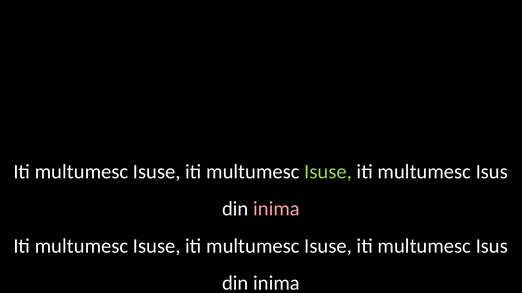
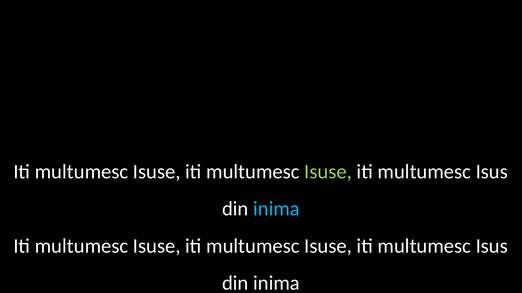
inima colour: pink -> light blue (276, 209)
